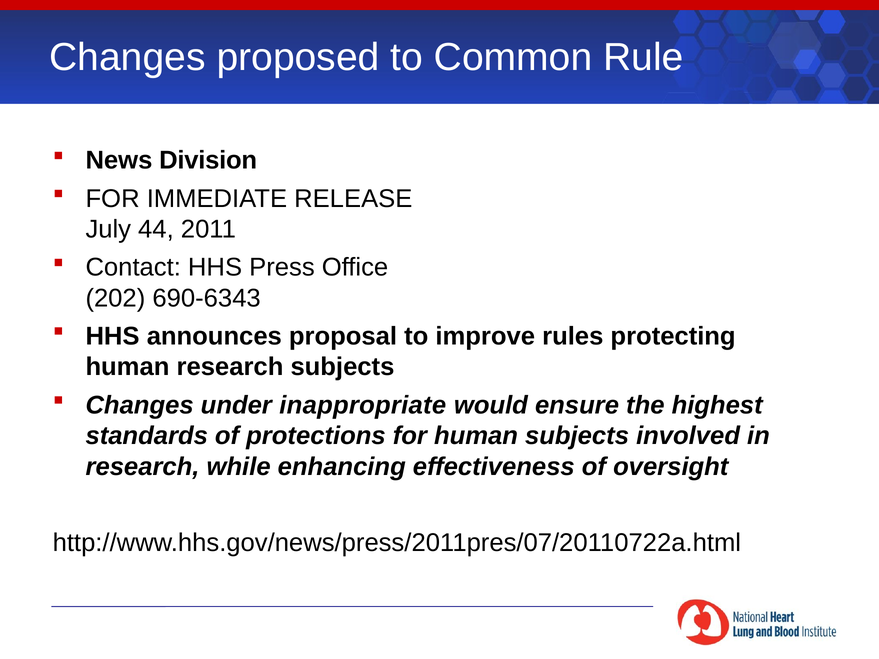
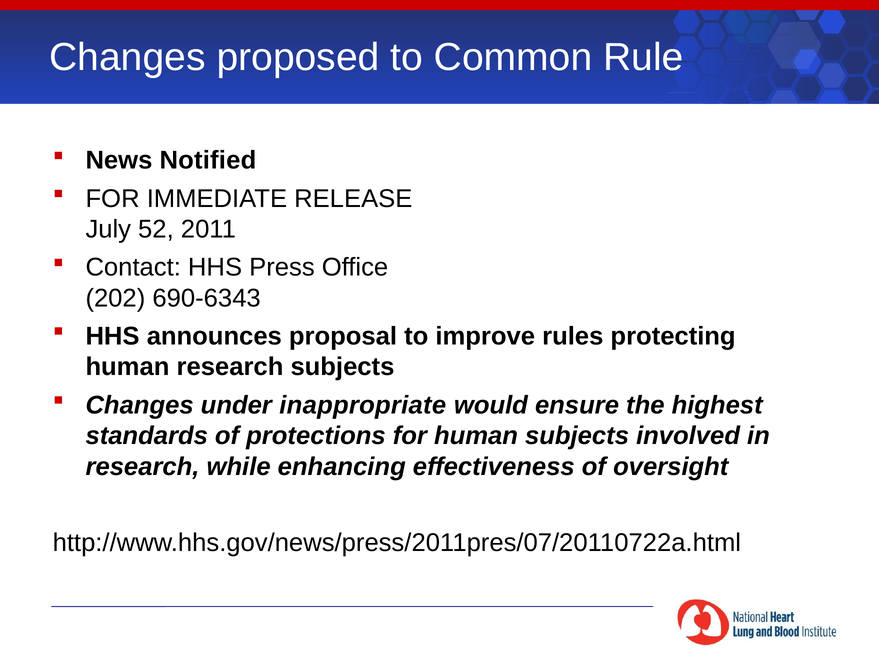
Division: Division -> Notified (208, 161)
44: 44 -> 52 (156, 229)
